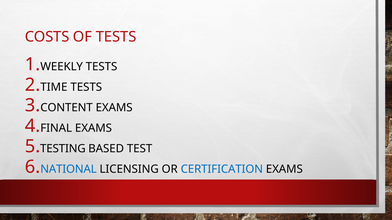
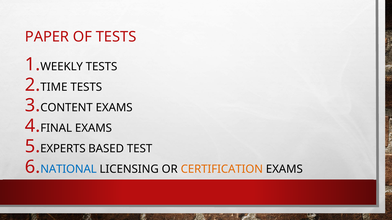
COSTS: COSTS -> PAPER (47, 37)
TESTING: TESTING -> EXPERTS (63, 149)
CERTIFICATION colour: blue -> orange (222, 169)
